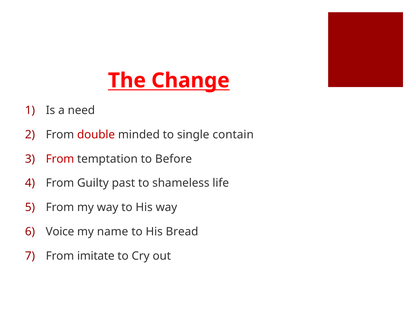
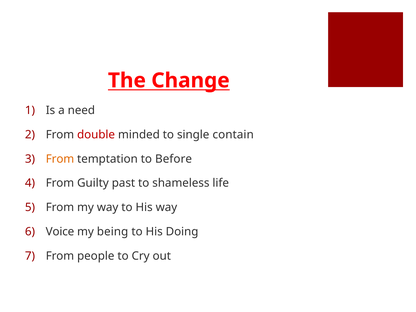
From colour: red -> orange (60, 159)
name: name -> being (113, 232)
Bread: Bread -> Doing (182, 232)
imitate: imitate -> people (96, 256)
